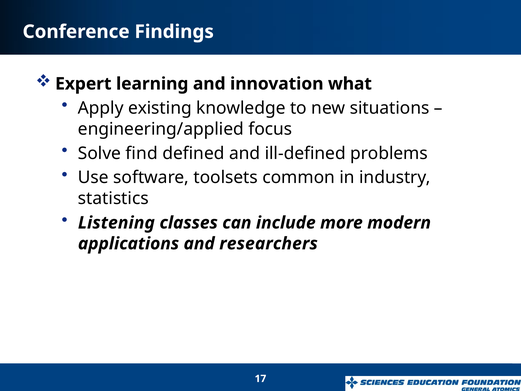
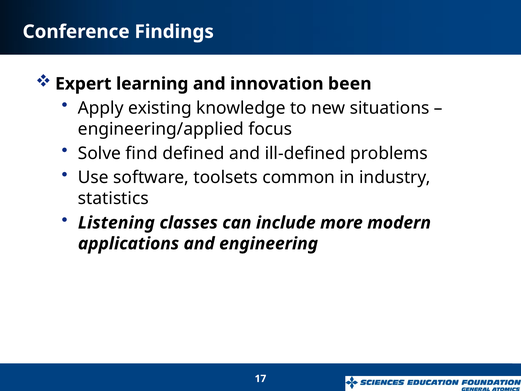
what: what -> been (350, 84)
researchers: researchers -> engineering (269, 243)
